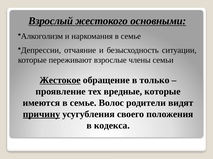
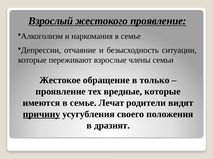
жестокого основными: основными -> проявление (158, 21)
Жестокое underline: present -> none (60, 81)
Волос: Волос -> Лечат (111, 103)
кодекса: кодекса -> дразнят (112, 126)
